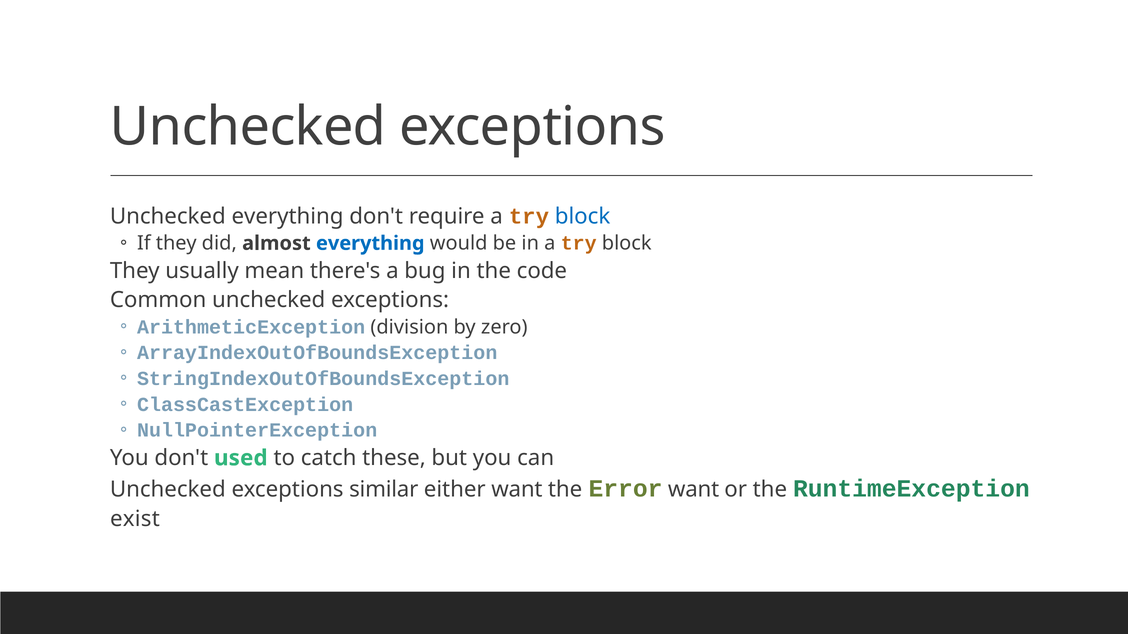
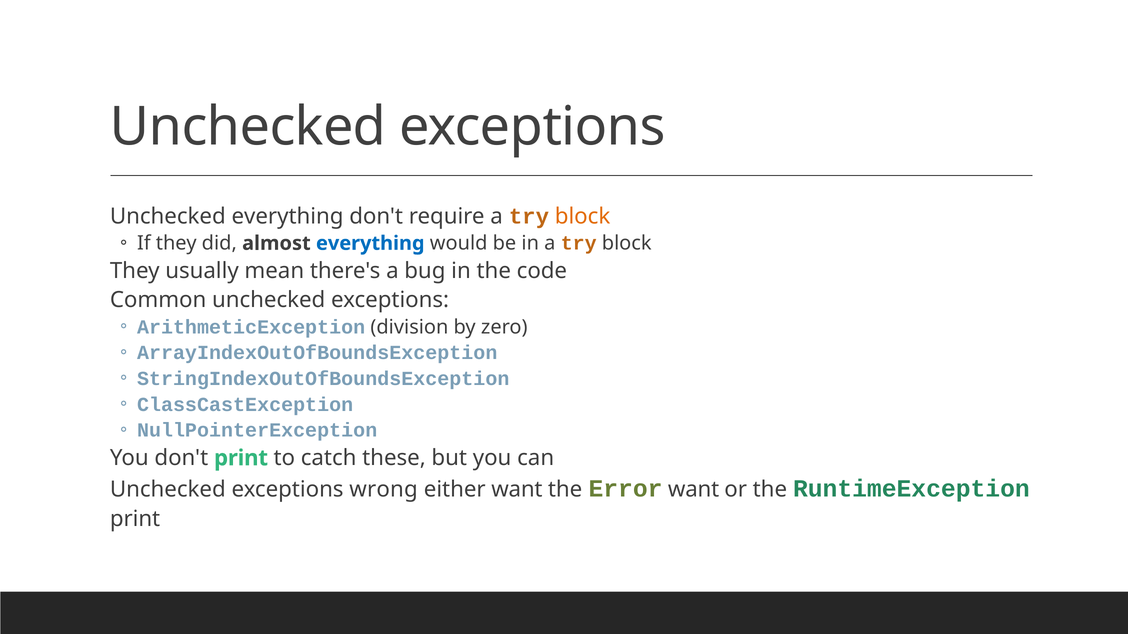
block colour: blue -> orange (583, 216)
don't used: used -> print (241, 458)
similar: similar -> wrong (384, 490)
exist: exist -> print (135, 519)
